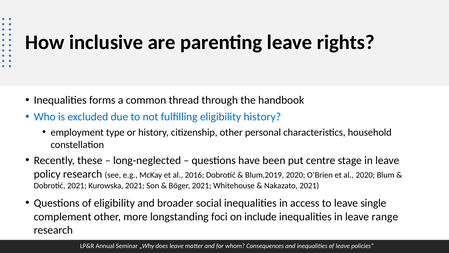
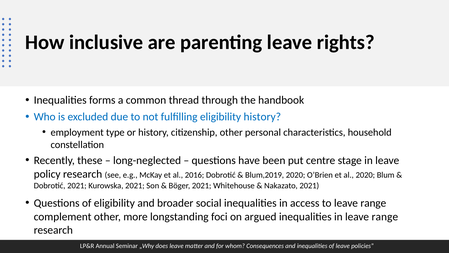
to leave single: single -> range (373, 203)
include: include -> argued (260, 216)
